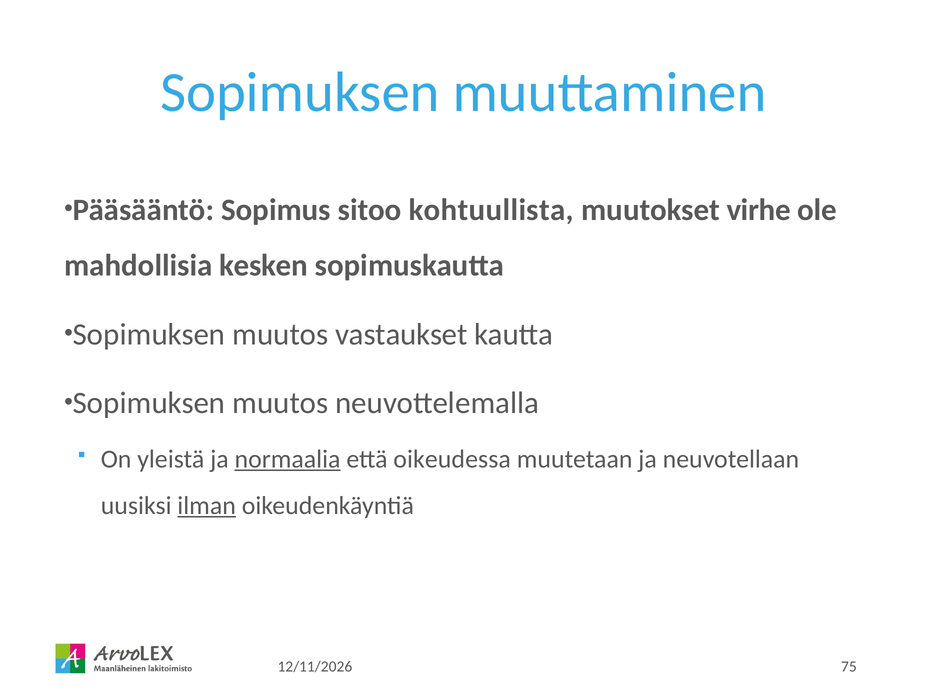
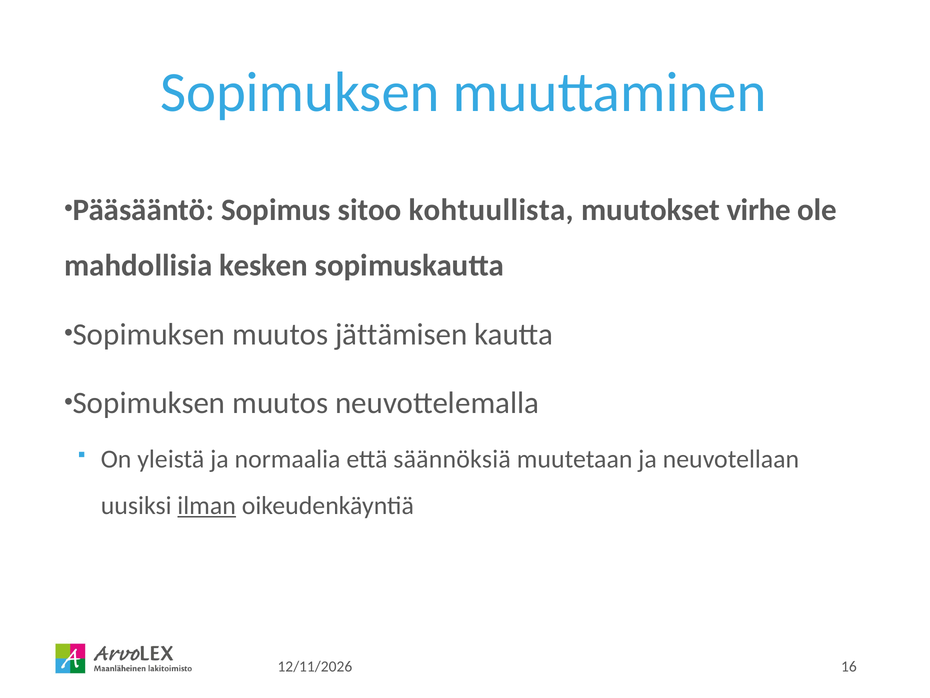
vastaukset: vastaukset -> jättämisen (401, 334)
normaalia underline: present -> none (288, 459)
oikeudessa: oikeudessa -> säännöksiä (452, 459)
75: 75 -> 16 (849, 666)
